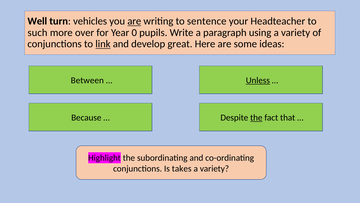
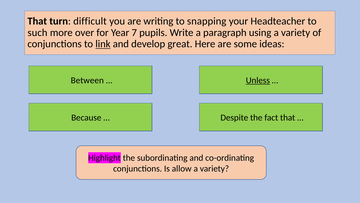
Well: Well -> That (37, 21)
vehicles: vehicles -> difficult (90, 21)
are underline: present -> none (134, 21)
sentence: sentence -> snapping (207, 21)
0: 0 -> 7 (134, 33)
the underline: present -> none (256, 117)
takes: takes -> allow (182, 168)
